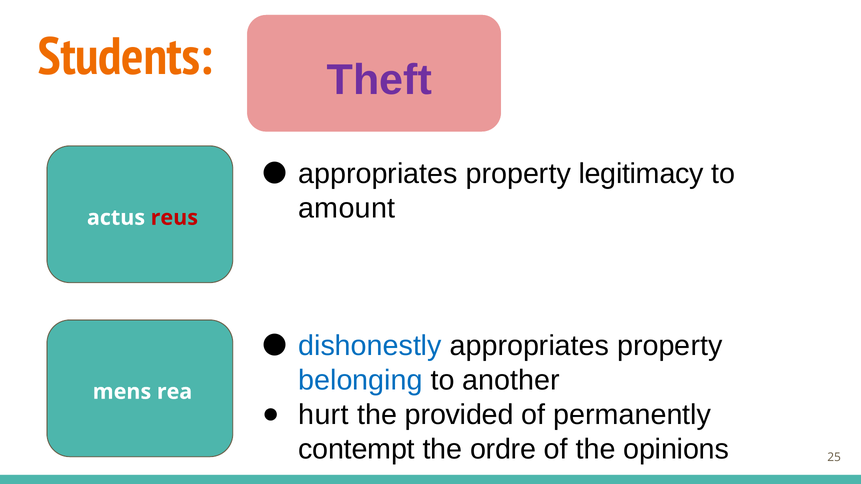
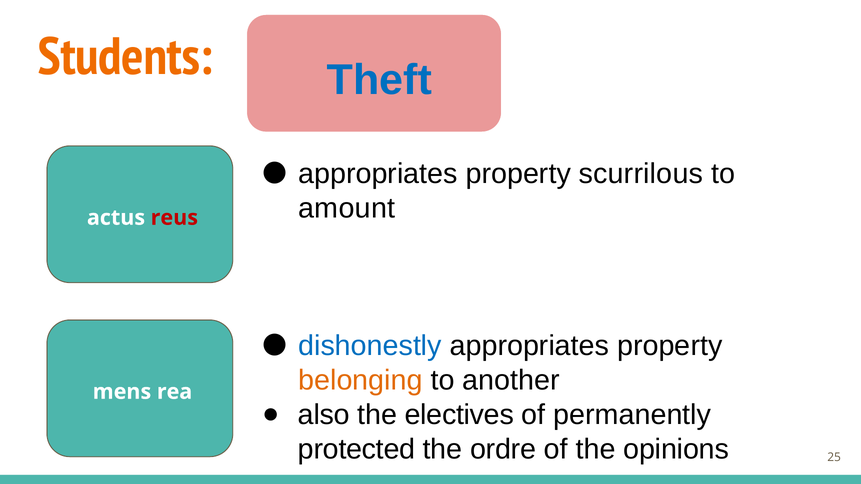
Theft colour: purple -> blue (379, 80)
legitimacy: legitimacy -> scurrilous (641, 174)
belonging colour: blue -> orange (360, 381)
hurt: hurt -> also (324, 415)
provided: provided -> electives (459, 415)
contempt: contempt -> protected (357, 449)
